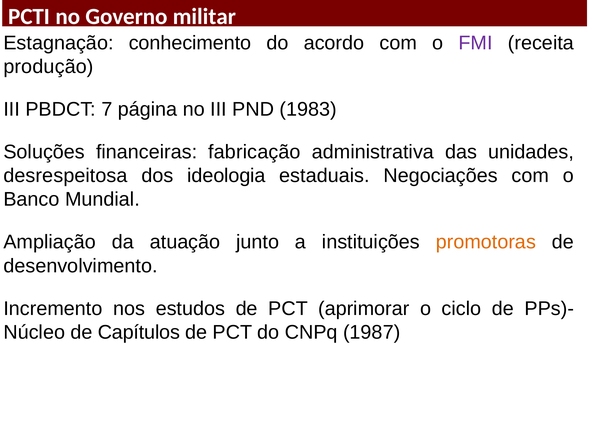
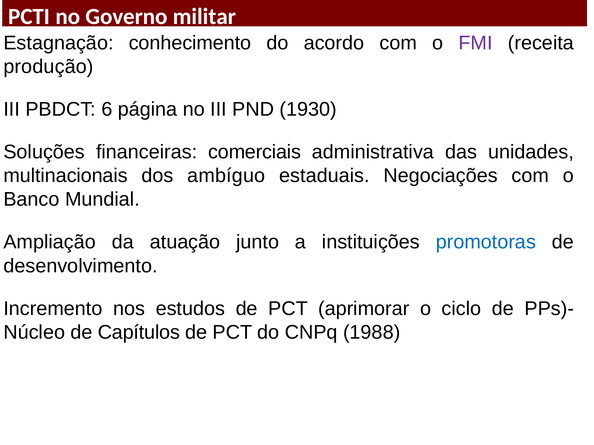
7: 7 -> 6 (107, 109)
1983: 1983 -> 1930 (308, 109)
fabricação: fabricação -> comerciais (255, 152)
desrespeitosa: desrespeitosa -> multinacionais (66, 176)
ideologia: ideologia -> ambíguo (226, 176)
promotoras colour: orange -> blue (486, 242)
1987: 1987 -> 1988 (372, 333)
